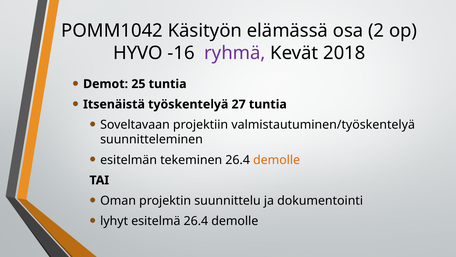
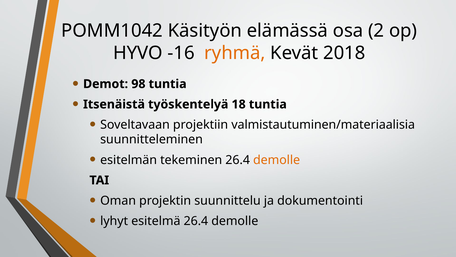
ryhmä colour: purple -> orange (235, 53)
25: 25 -> 98 (138, 84)
27: 27 -> 18 (239, 104)
valmistautuminen/työskentelyä: valmistautuminen/työskentelyä -> valmistautuminen/materiaalisia (323, 124)
